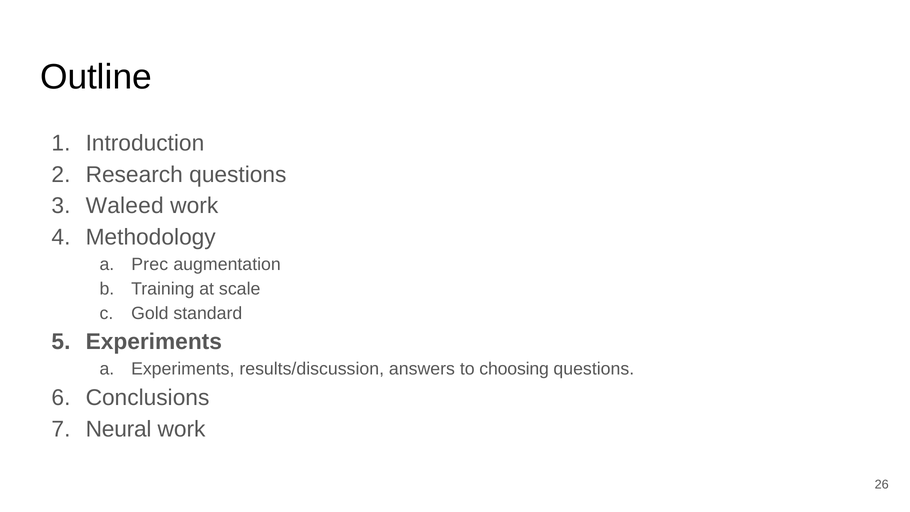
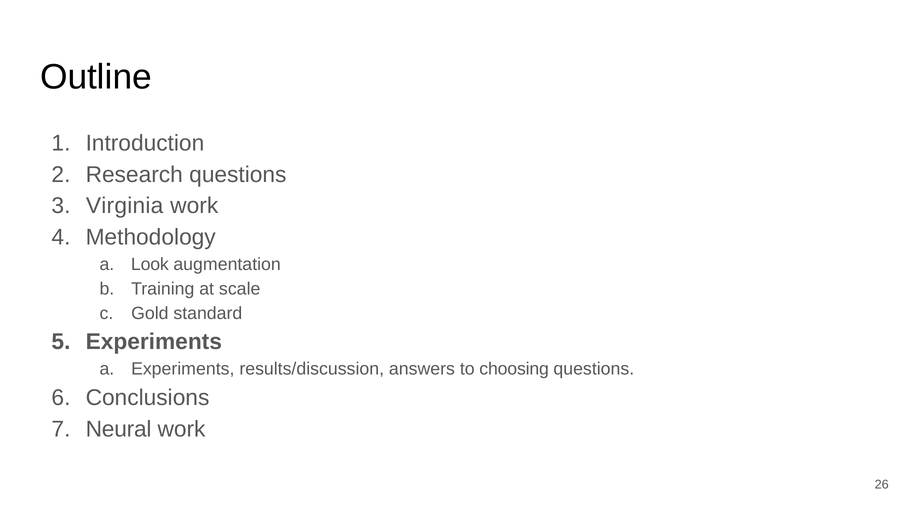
Waleed: Waleed -> Virginia (125, 206)
Prec: Prec -> Look (150, 264)
